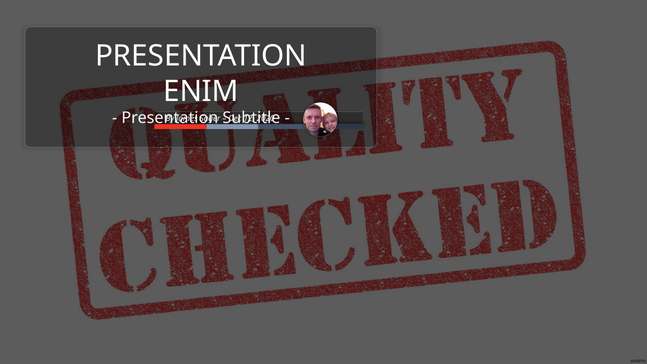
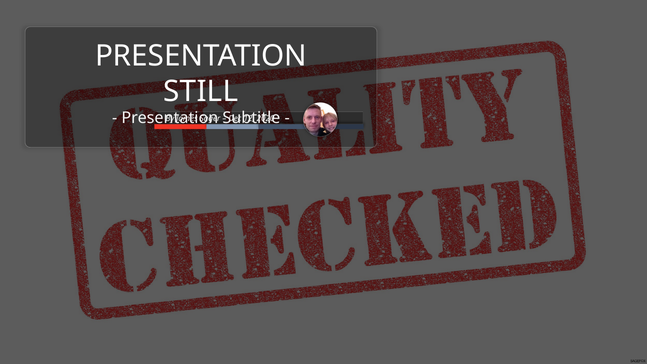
ENIM: ENIM -> STILL (201, 91)
